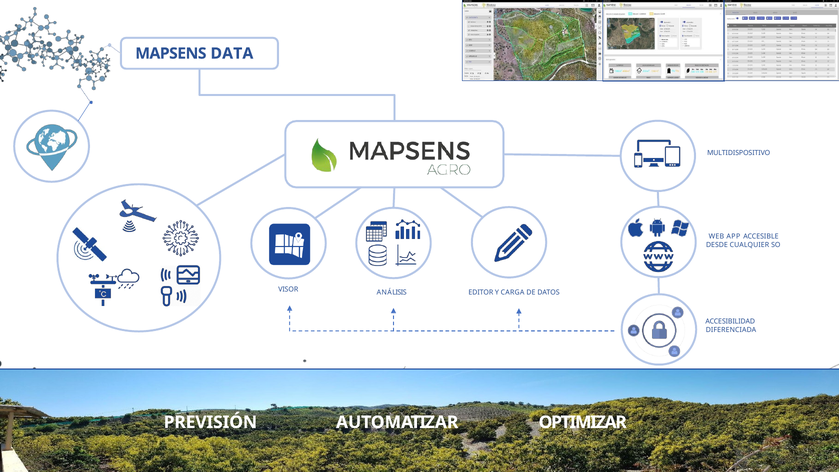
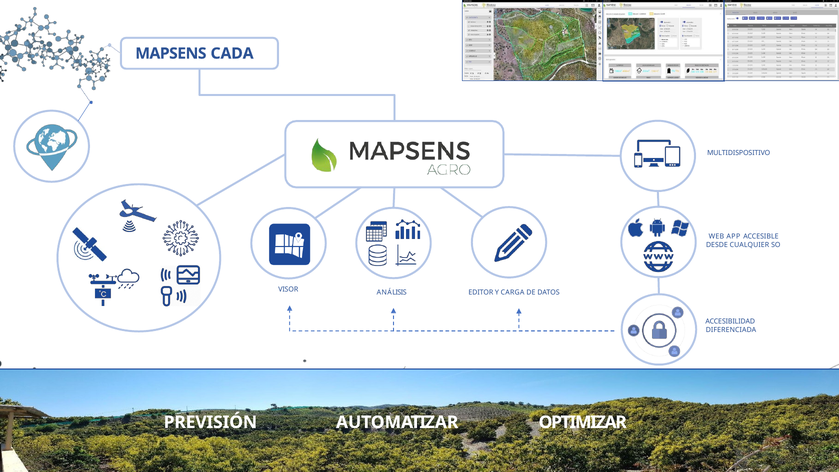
DATA: DATA -> CADA (232, 53)
